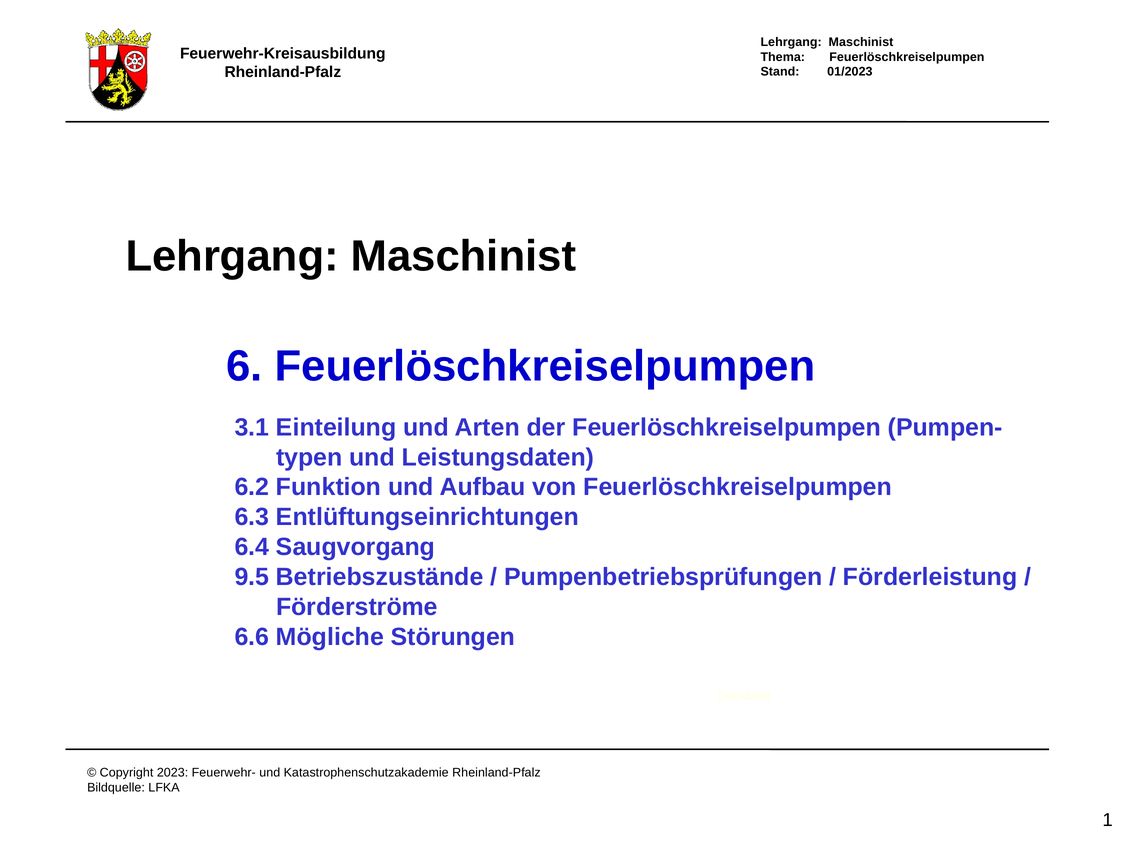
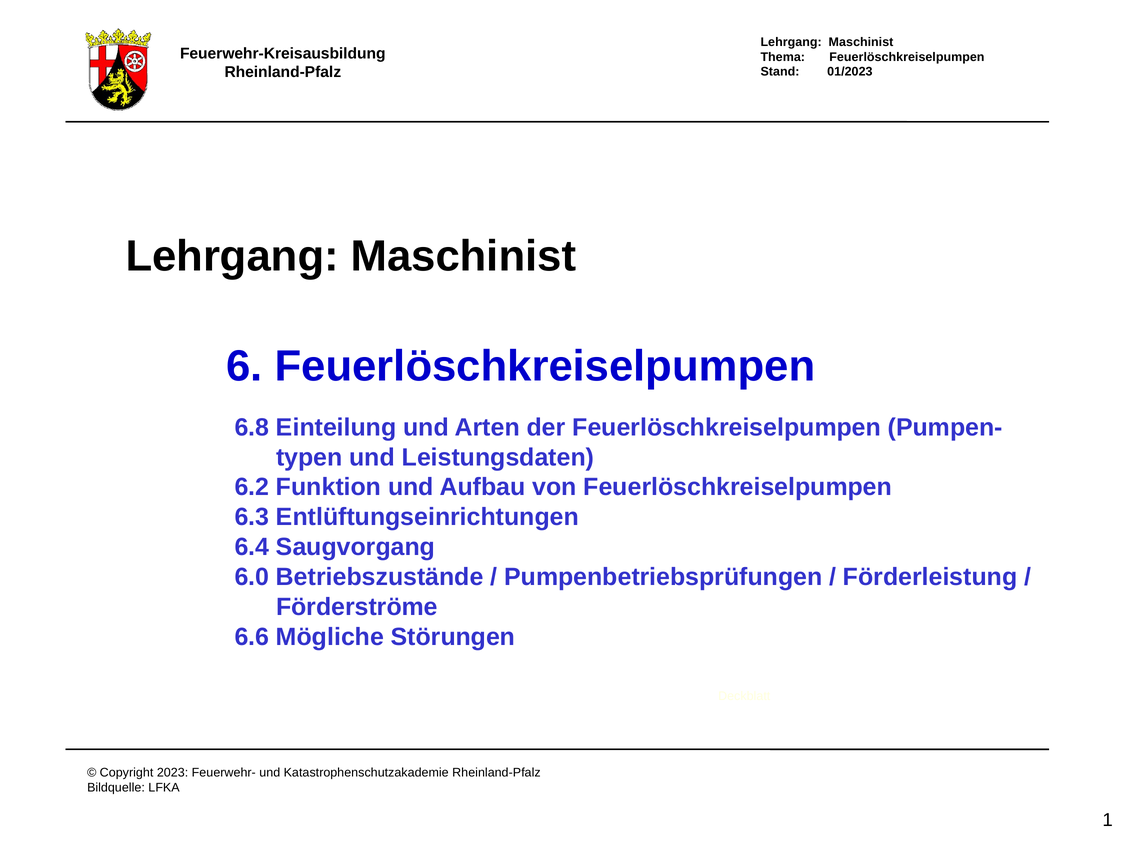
3.1: 3.1 -> 6.8 (252, 427)
9.5: 9.5 -> 6.0 (252, 577)
